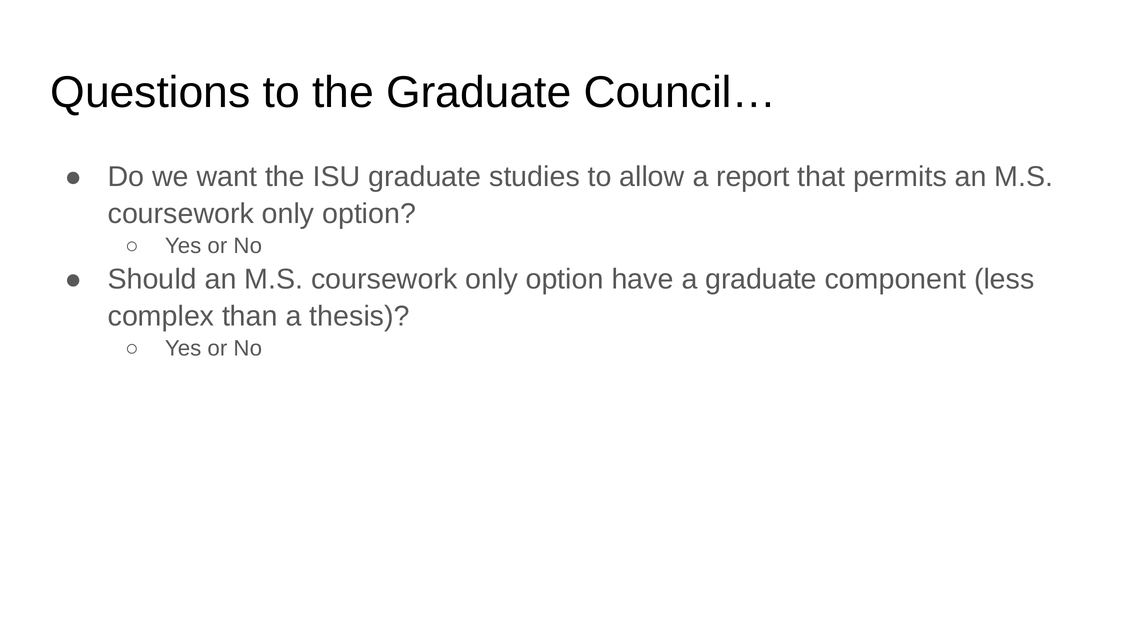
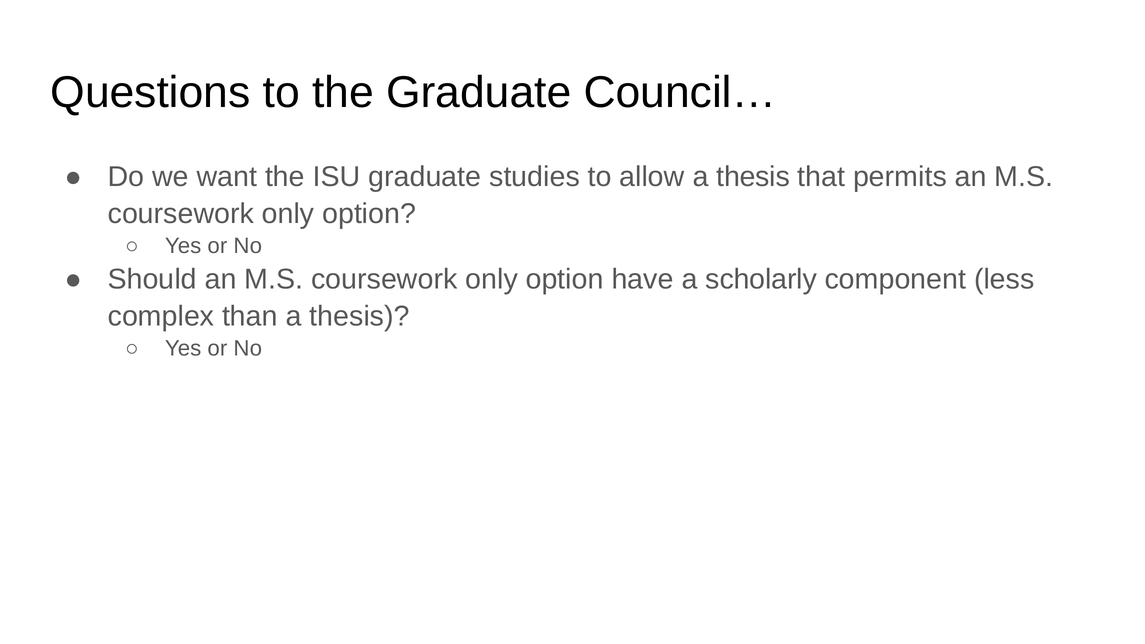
allow a report: report -> thesis (753, 177)
a graduate: graduate -> scholarly (761, 279)
